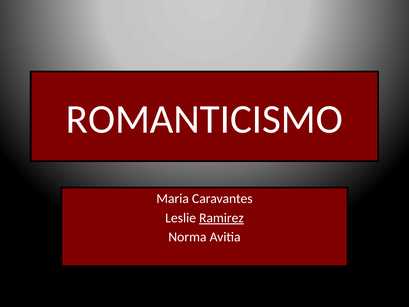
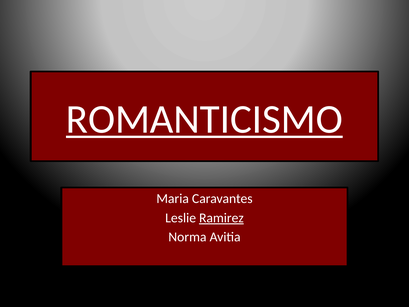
ROMANTICISMO underline: none -> present (204, 119)
